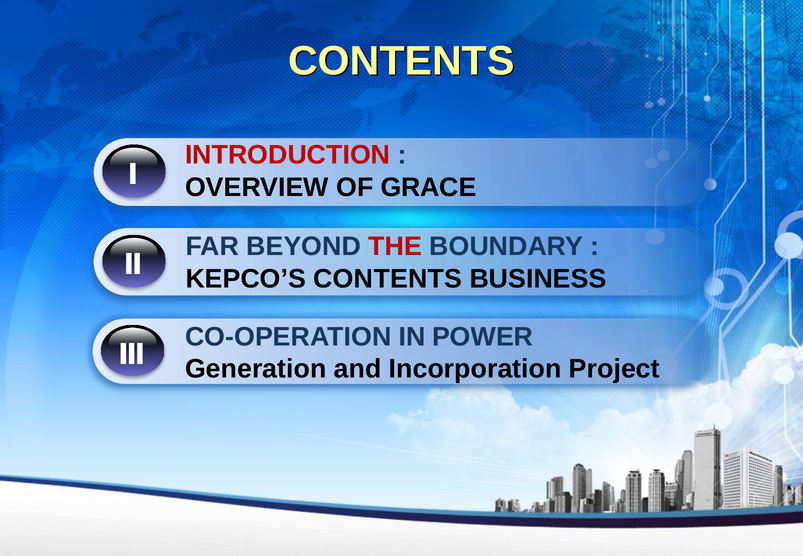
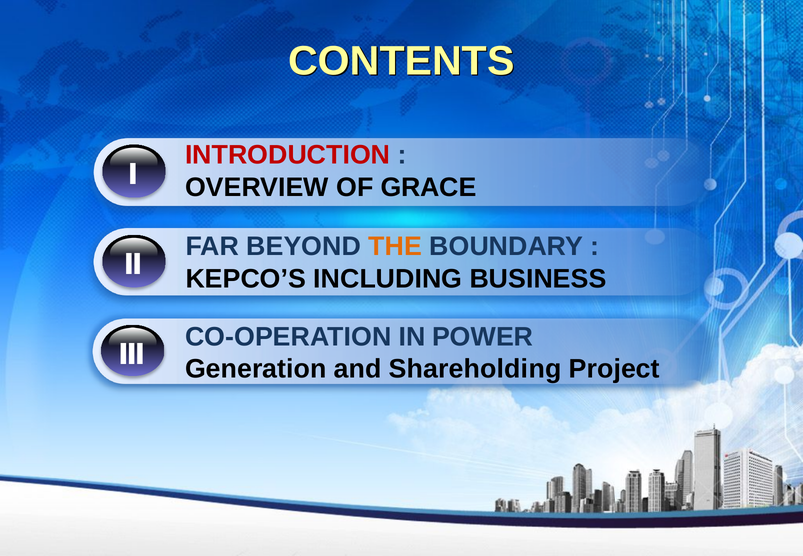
THE colour: red -> orange (395, 247)
KEPCO’S CONTENTS: CONTENTS -> INCLUDING (388, 279)
Incorporation: Incorporation -> Shareholding (475, 369)
